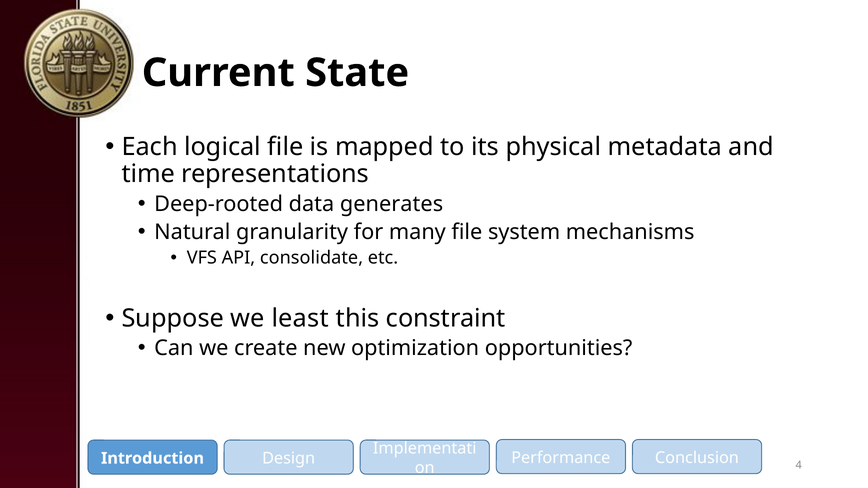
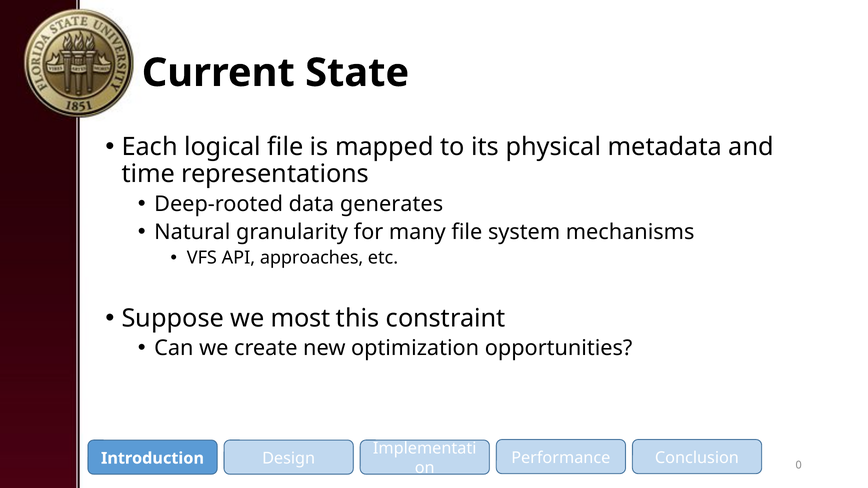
consolidate: consolidate -> approaches (312, 258)
least: least -> most (300, 318)
4: 4 -> 0 (799, 465)
